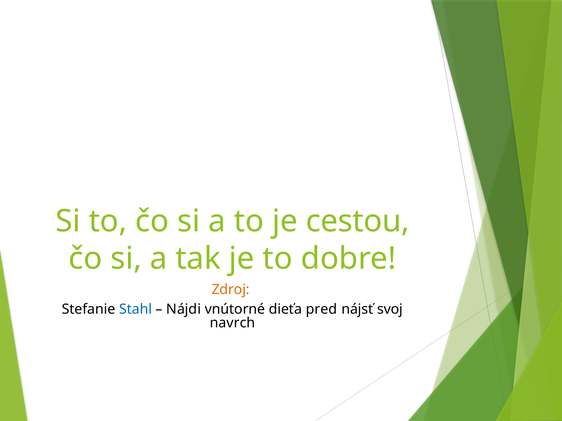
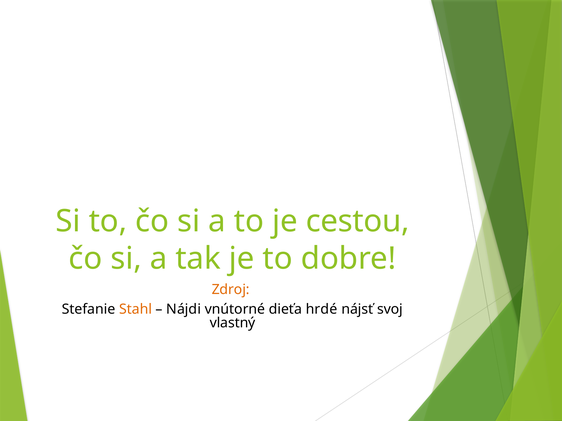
Stahl colour: blue -> orange (136, 310)
pred: pred -> hrdé (322, 310)
navrch: navrch -> vlastný (233, 323)
